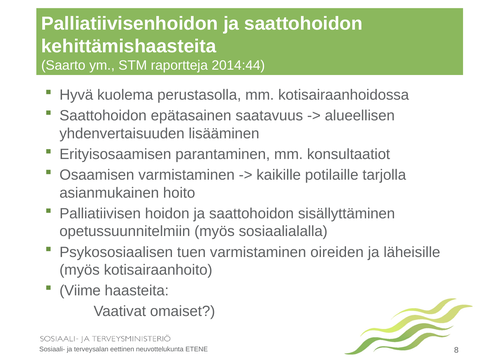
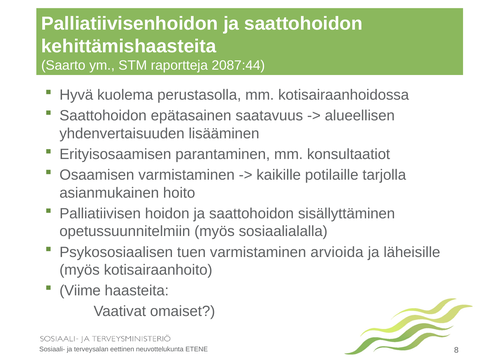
2014:44: 2014:44 -> 2087:44 (238, 65)
oireiden: oireiden -> arvioida (337, 252)
